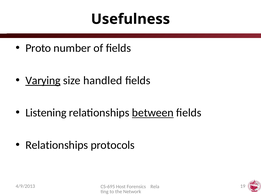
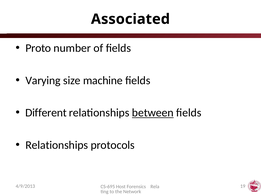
Usefulness: Usefulness -> Associated (130, 19)
Varying underline: present -> none (43, 81)
handled: handled -> machine (103, 81)
Listening: Listening -> Different (46, 113)
